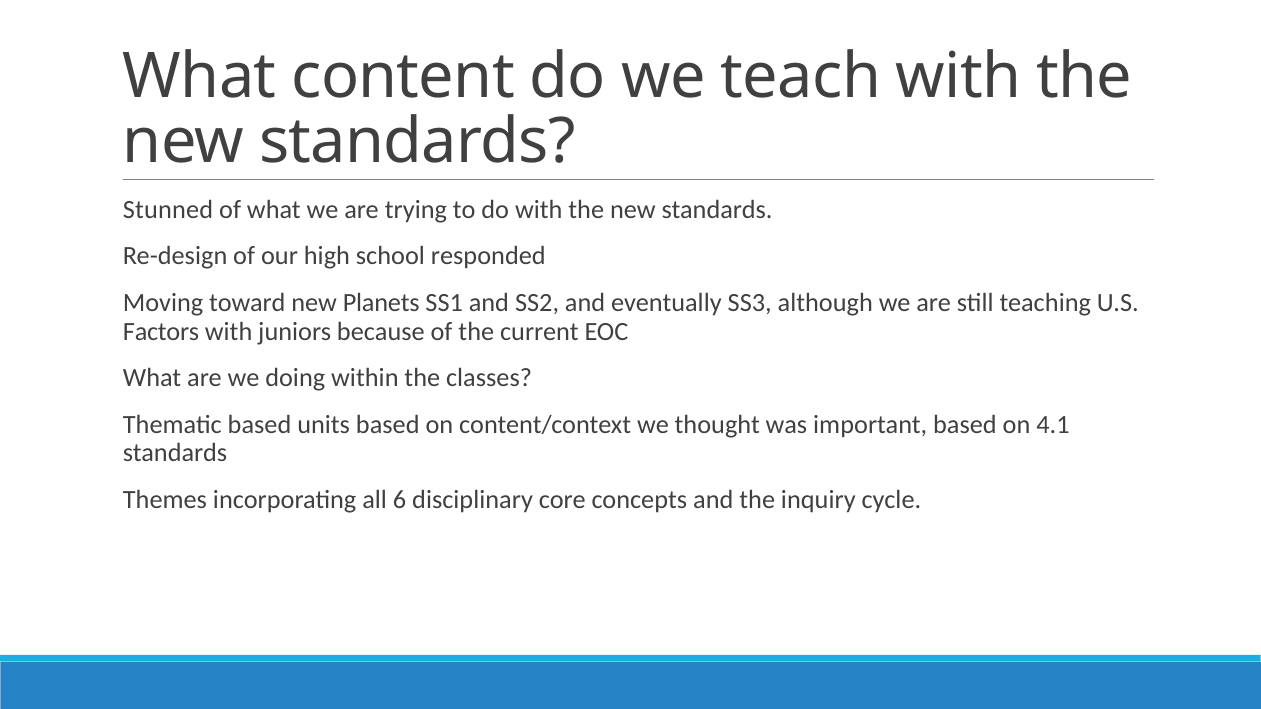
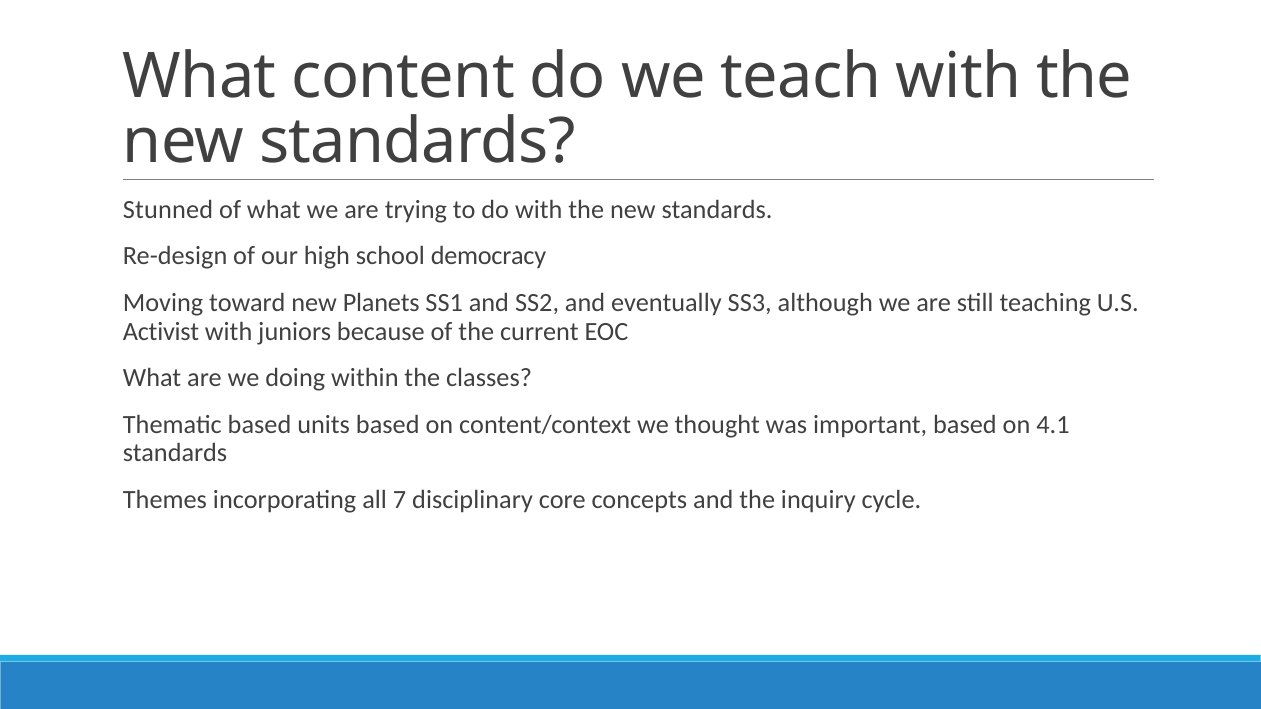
responded: responded -> democracy (488, 256)
Factors: Factors -> Activist (161, 332)
6: 6 -> 7 (399, 500)
